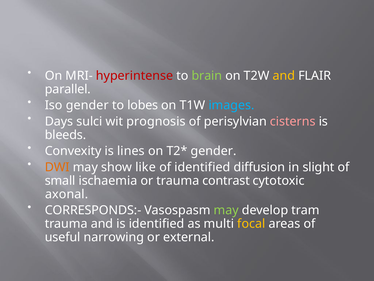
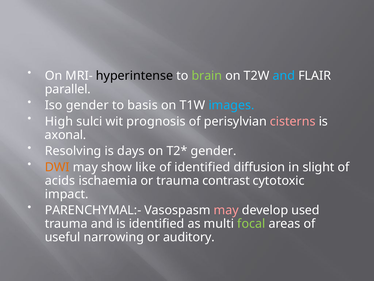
hyperintense colour: red -> black (135, 76)
and colour: yellow -> light blue (284, 76)
lobes: lobes -> basis (143, 105)
Days: Days -> High (59, 121)
bleeds: bleeds -> axonal (65, 135)
Convexity: Convexity -> Resolving (73, 151)
lines: lines -> days (131, 151)
small: small -> acids (60, 180)
axonal: axonal -> impact (67, 194)
CORRESPONDS:-: CORRESPONDS:- -> PARENCHYMAL:- (93, 210)
may colour: light green -> pink (226, 210)
tram: tram -> used (305, 210)
focal colour: yellow -> light green (251, 223)
external: external -> auditory (189, 237)
